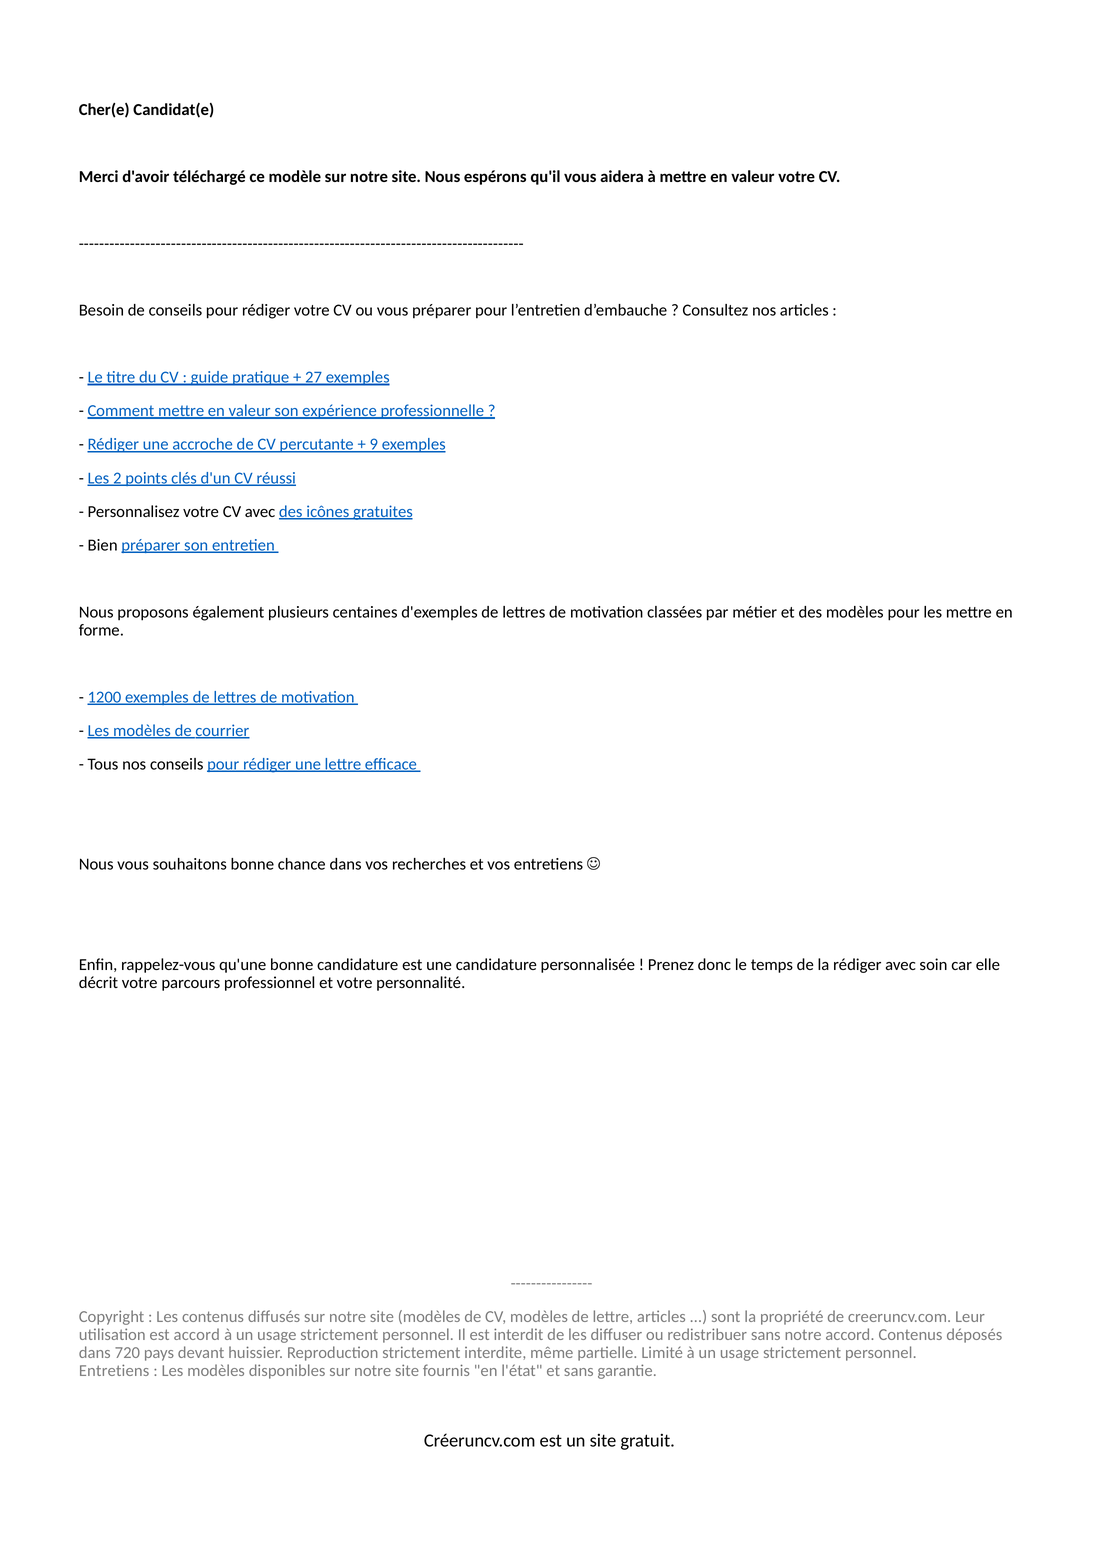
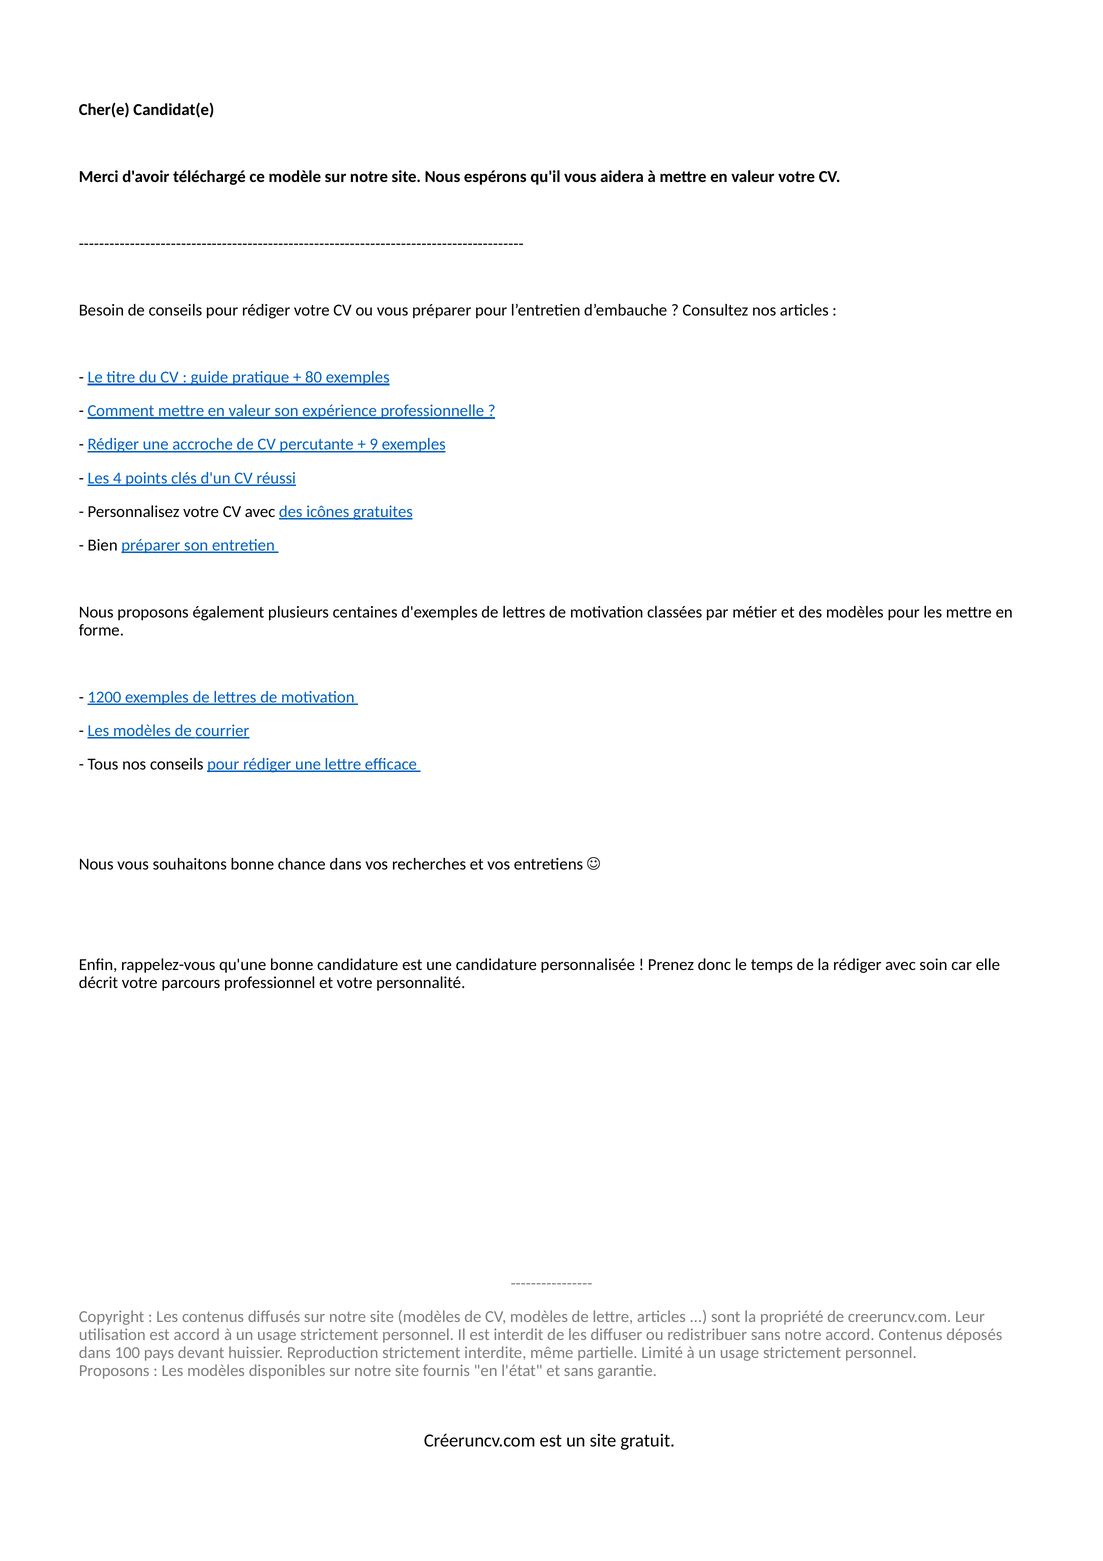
27: 27 -> 80 (314, 377)
2: 2 -> 4 (117, 478)
720: 720 -> 100 (127, 1352)
Entretiens: Entretiens -> Proposons (114, 1370)
